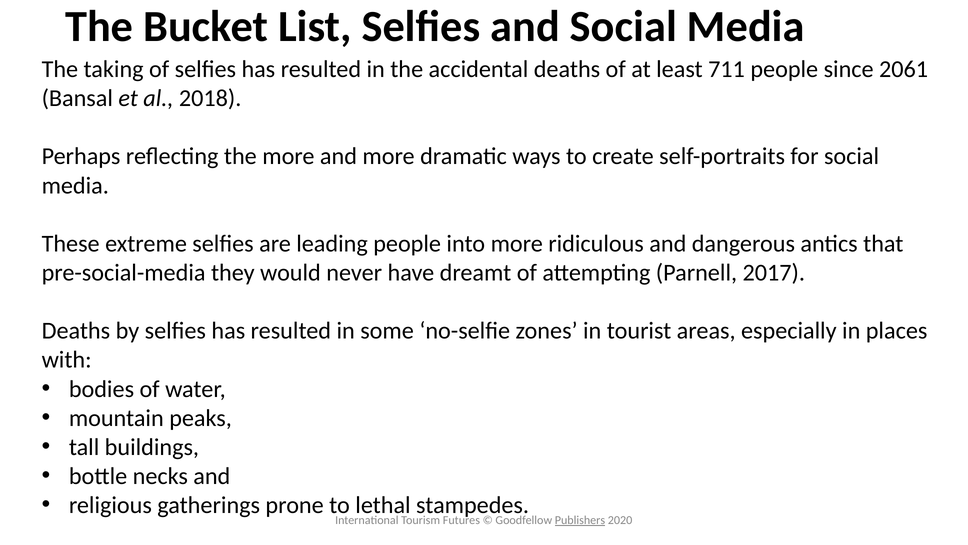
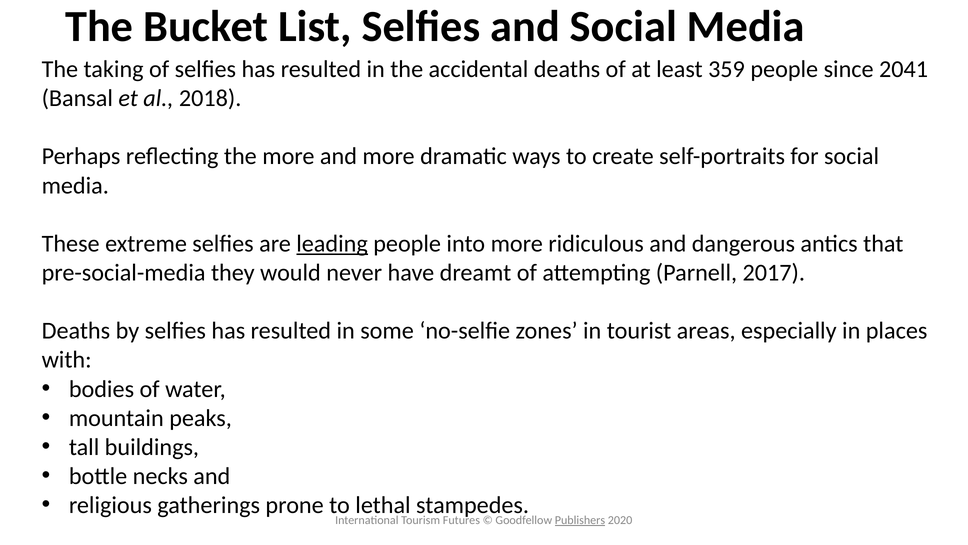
711: 711 -> 359 (726, 69)
2061: 2061 -> 2041 (904, 69)
leading underline: none -> present (332, 243)
